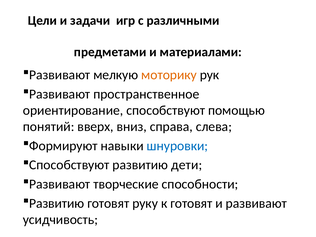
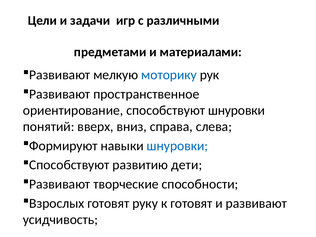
моторику colour: orange -> blue (169, 75)
способствуют помощью: помощью -> шнуровки (236, 110)
Развитию: Развитию -> Взрослых (57, 203)
